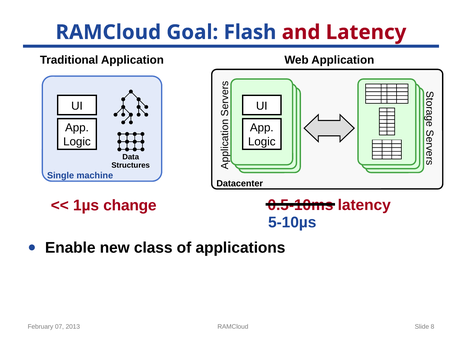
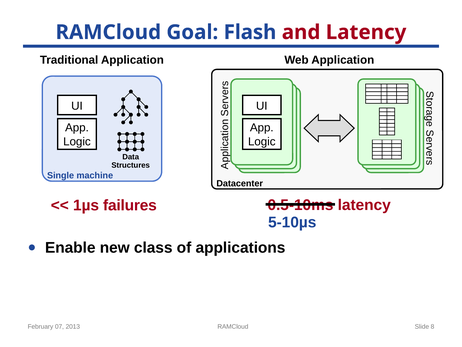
change: change -> failures (130, 205)
